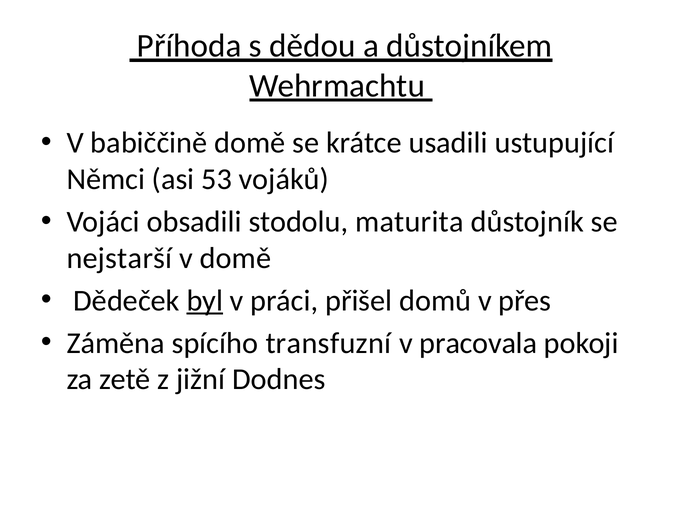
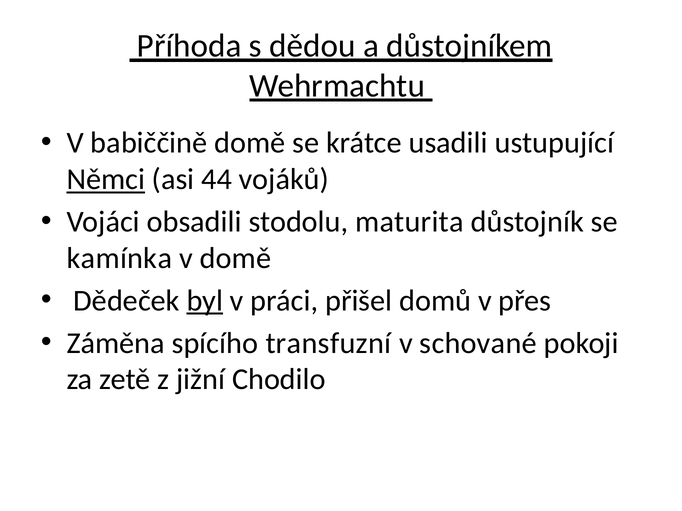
Němci underline: none -> present (106, 180)
53: 53 -> 44 (217, 180)
nejstarší: nejstarší -> kamínka (119, 258)
pracovala: pracovala -> schované (478, 343)
Dodnes: Dodnes -> Chodilo (279, 380)
